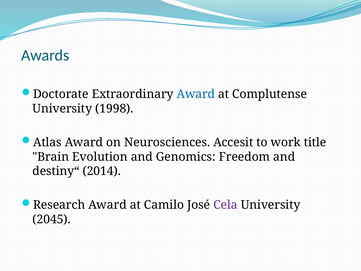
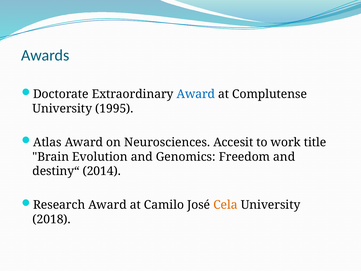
1998: 1998 -> 1995 (114, 109)
Cela colour: purple -> orange (225, 205)
2045: 2045 -> 2018 (52, 219)
